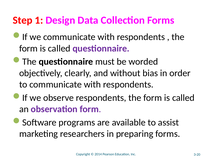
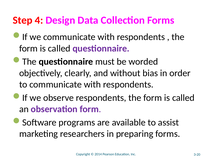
1: 1 -> 4 (39, 20)
